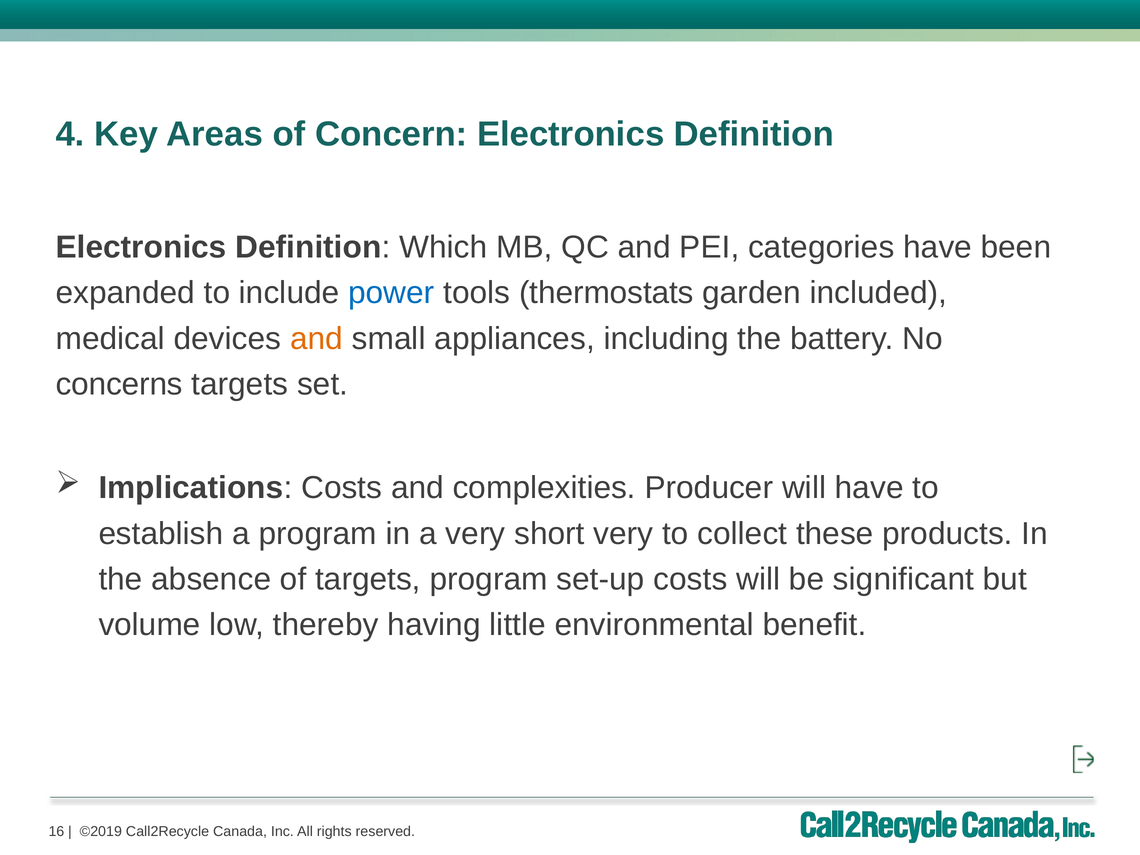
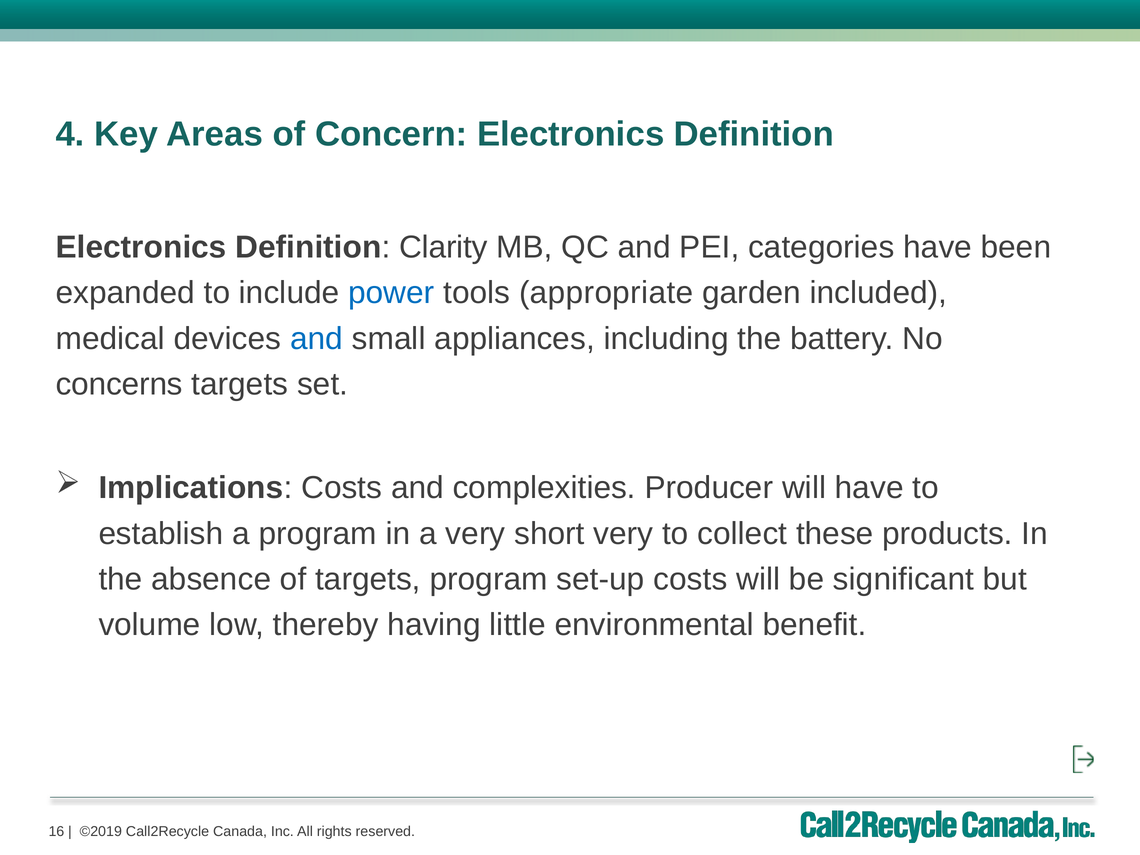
Which: Which -> Clarity (443, 247)
thermostats: thermostats -> appropriate (606, 293)
and colour: orange -> blue (316, 339)
